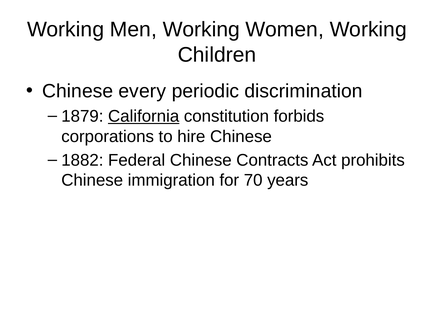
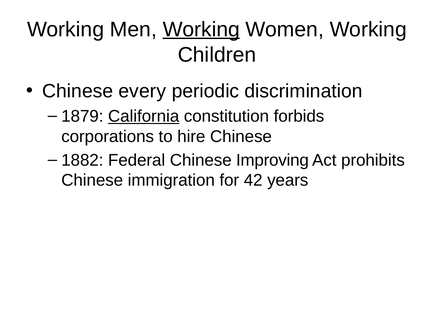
Working underline: none -> present (201, 29)
Contracts: Contracts -> Improving (272, 160)
70: 70 -> 42 (253, 180)
